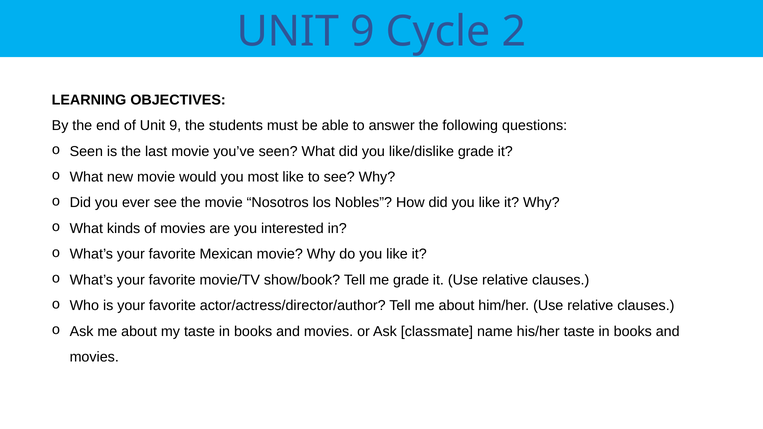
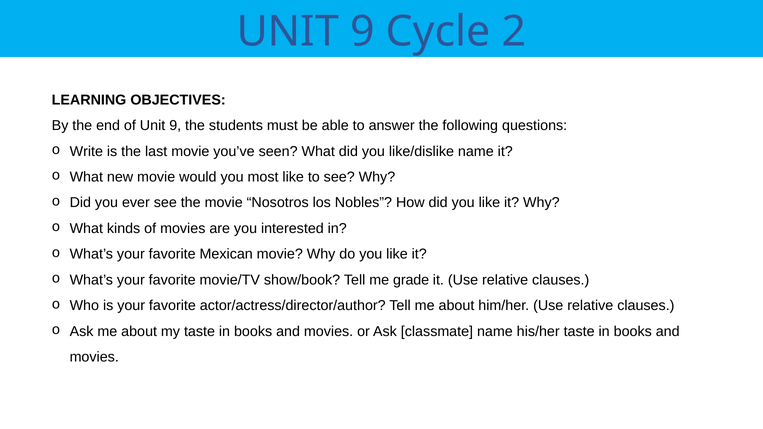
Seen: Seen -> Write (86, 151)
like/dislike grade: grade -> name (476, 151)
